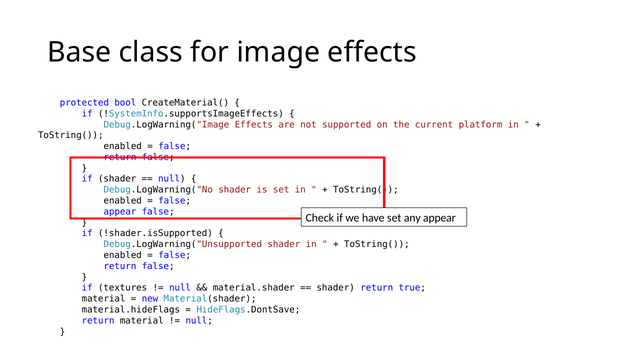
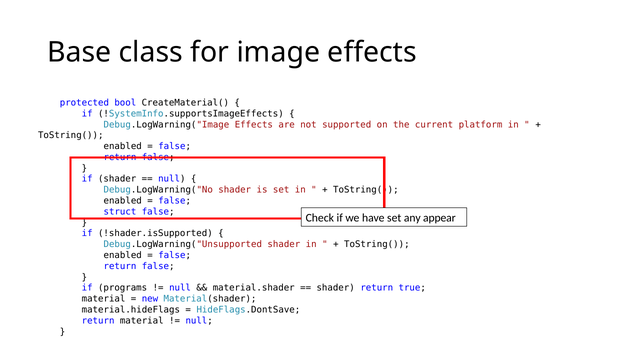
appear: appear -> struct (120, 211)
textures: textures -> programs (123, 287)
